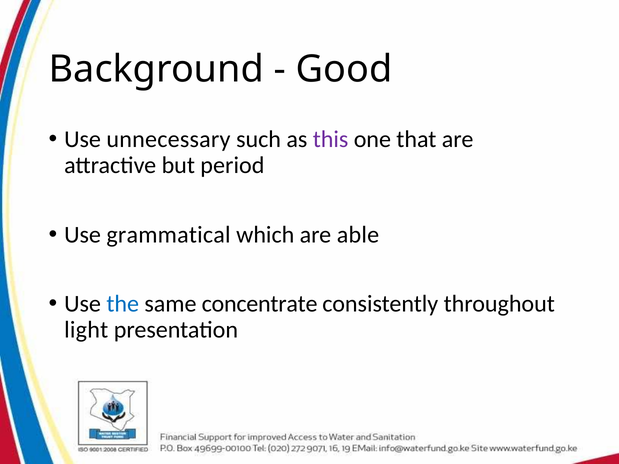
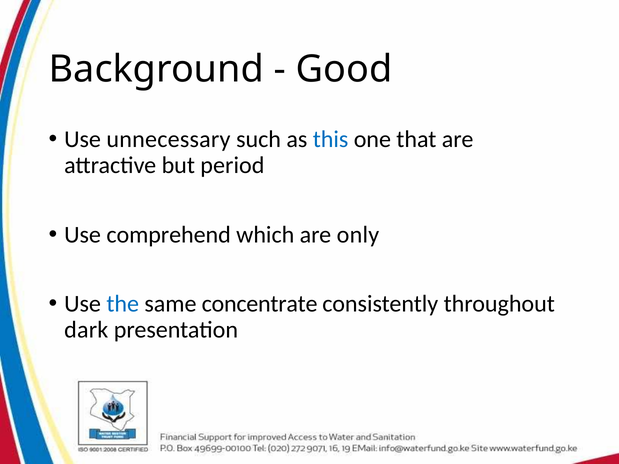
this colour: purple -> blue (331, 140)
grammatical: grammatical -> comprehend (169, 235)
able: able -> only (358, 235)
light: light -> dark (86, 330)
